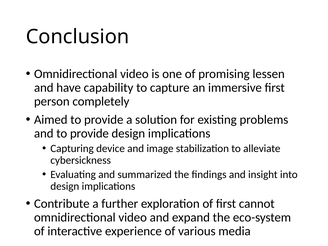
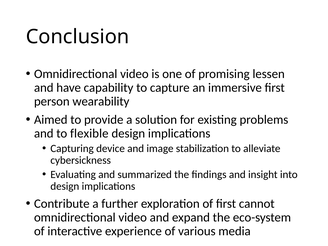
completely: completely -> wearability (101, 101)
and to provide: provide -> flexible (89, 133)
